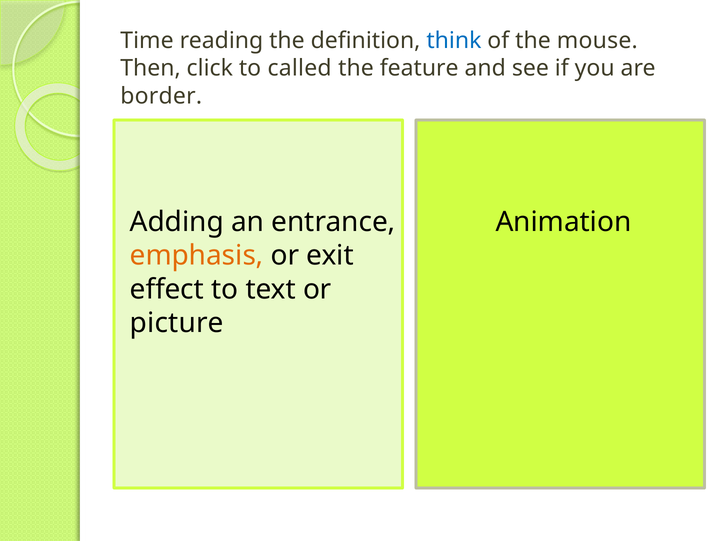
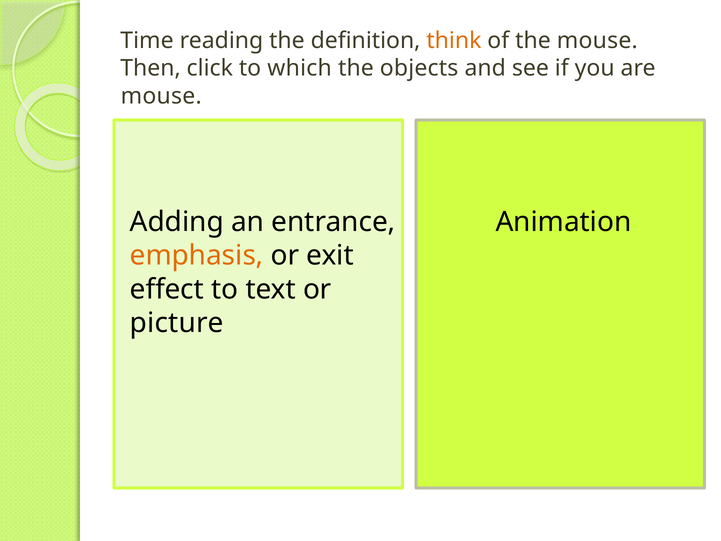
think colour: blue -> orange (454, 41)
called: called -> which (300, 68)
feature: feature -> objects (419, 68)
border: border -> mouse (161, 96)
